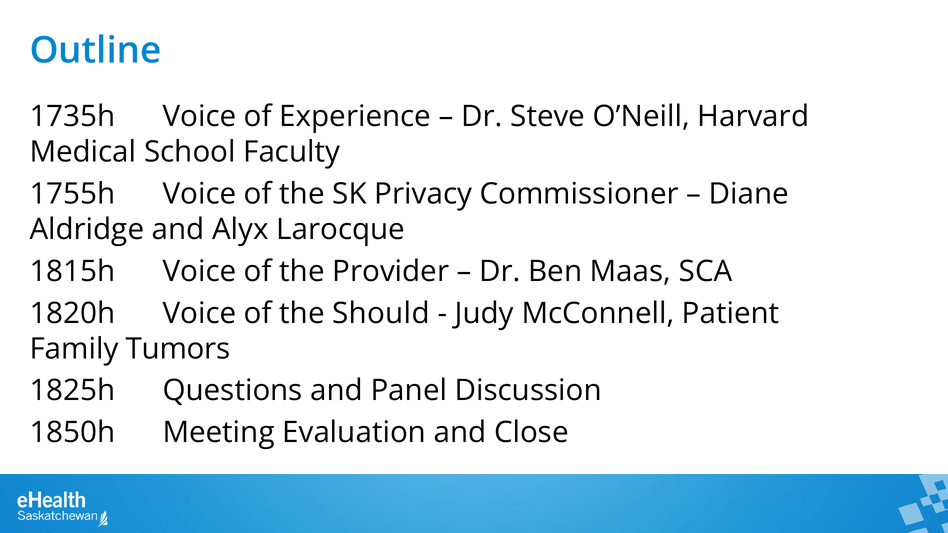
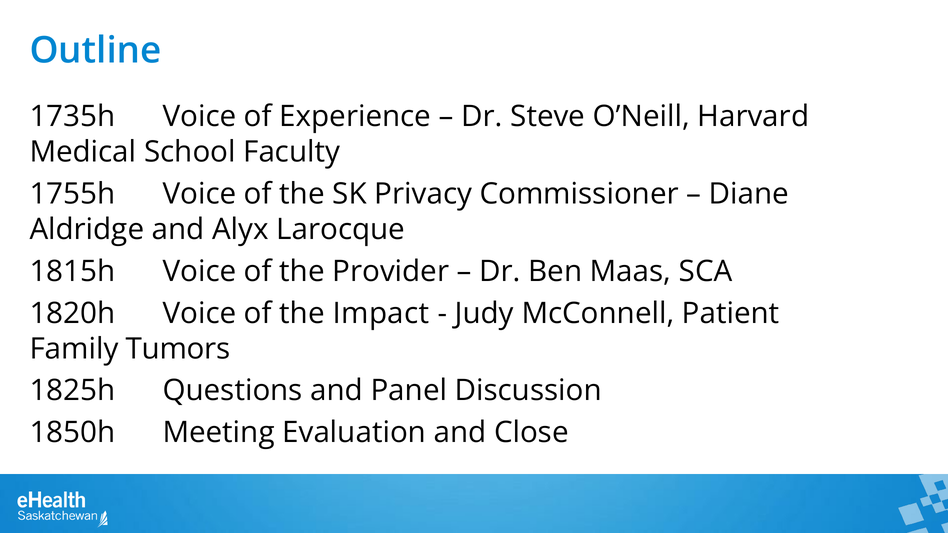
Should: Should -> Impact (381, 313)
